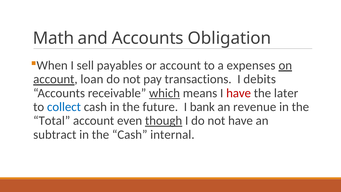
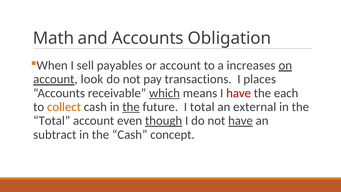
expenses: expenses -> increases (251, 65)
loan: loan -> look (92, 79)
debits: debits -> places (260, 79)
later: later -> each (286, 93)
collect colour: blue -> orange (64, 107)
the underline: none -> present (131, 107)
I bank: bank -> total (202, 107)
revenue: revenue -> external (255, 107)
have underline: none -> present (240, 121)
internal: internal -> concept (172, 134)
